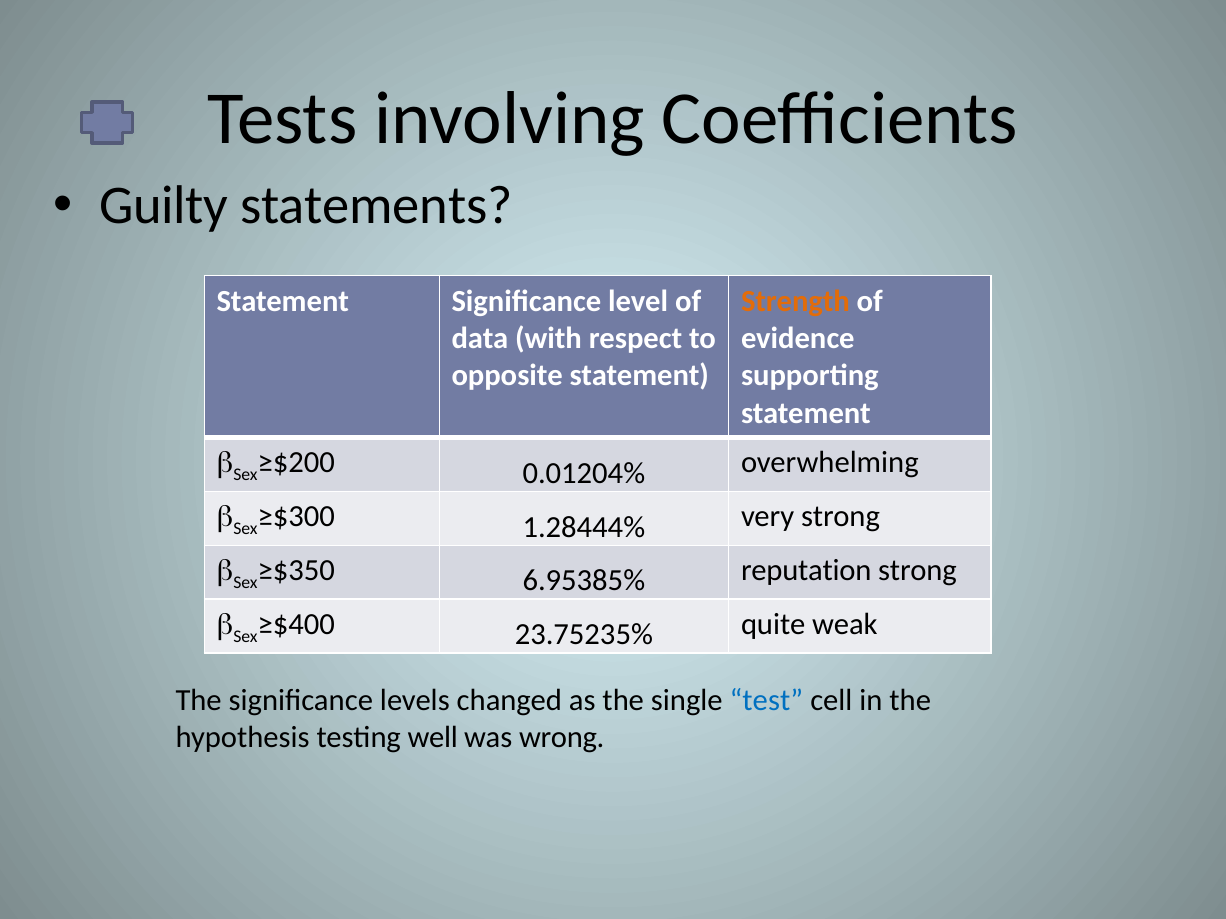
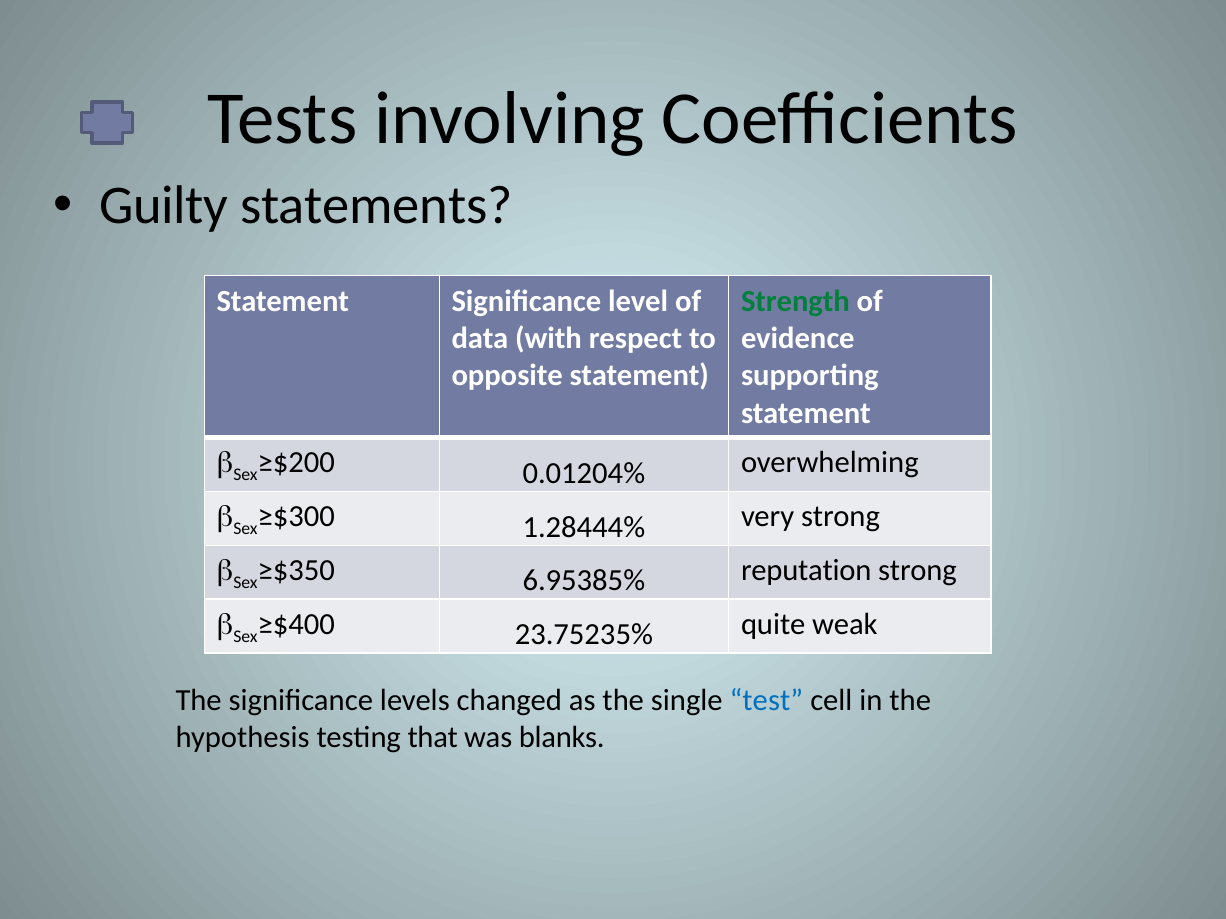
Strength colour: orange -> green (795, 301)
well: well -> that (433, 738)
wrong: wrong -> blanks (562, 738)
